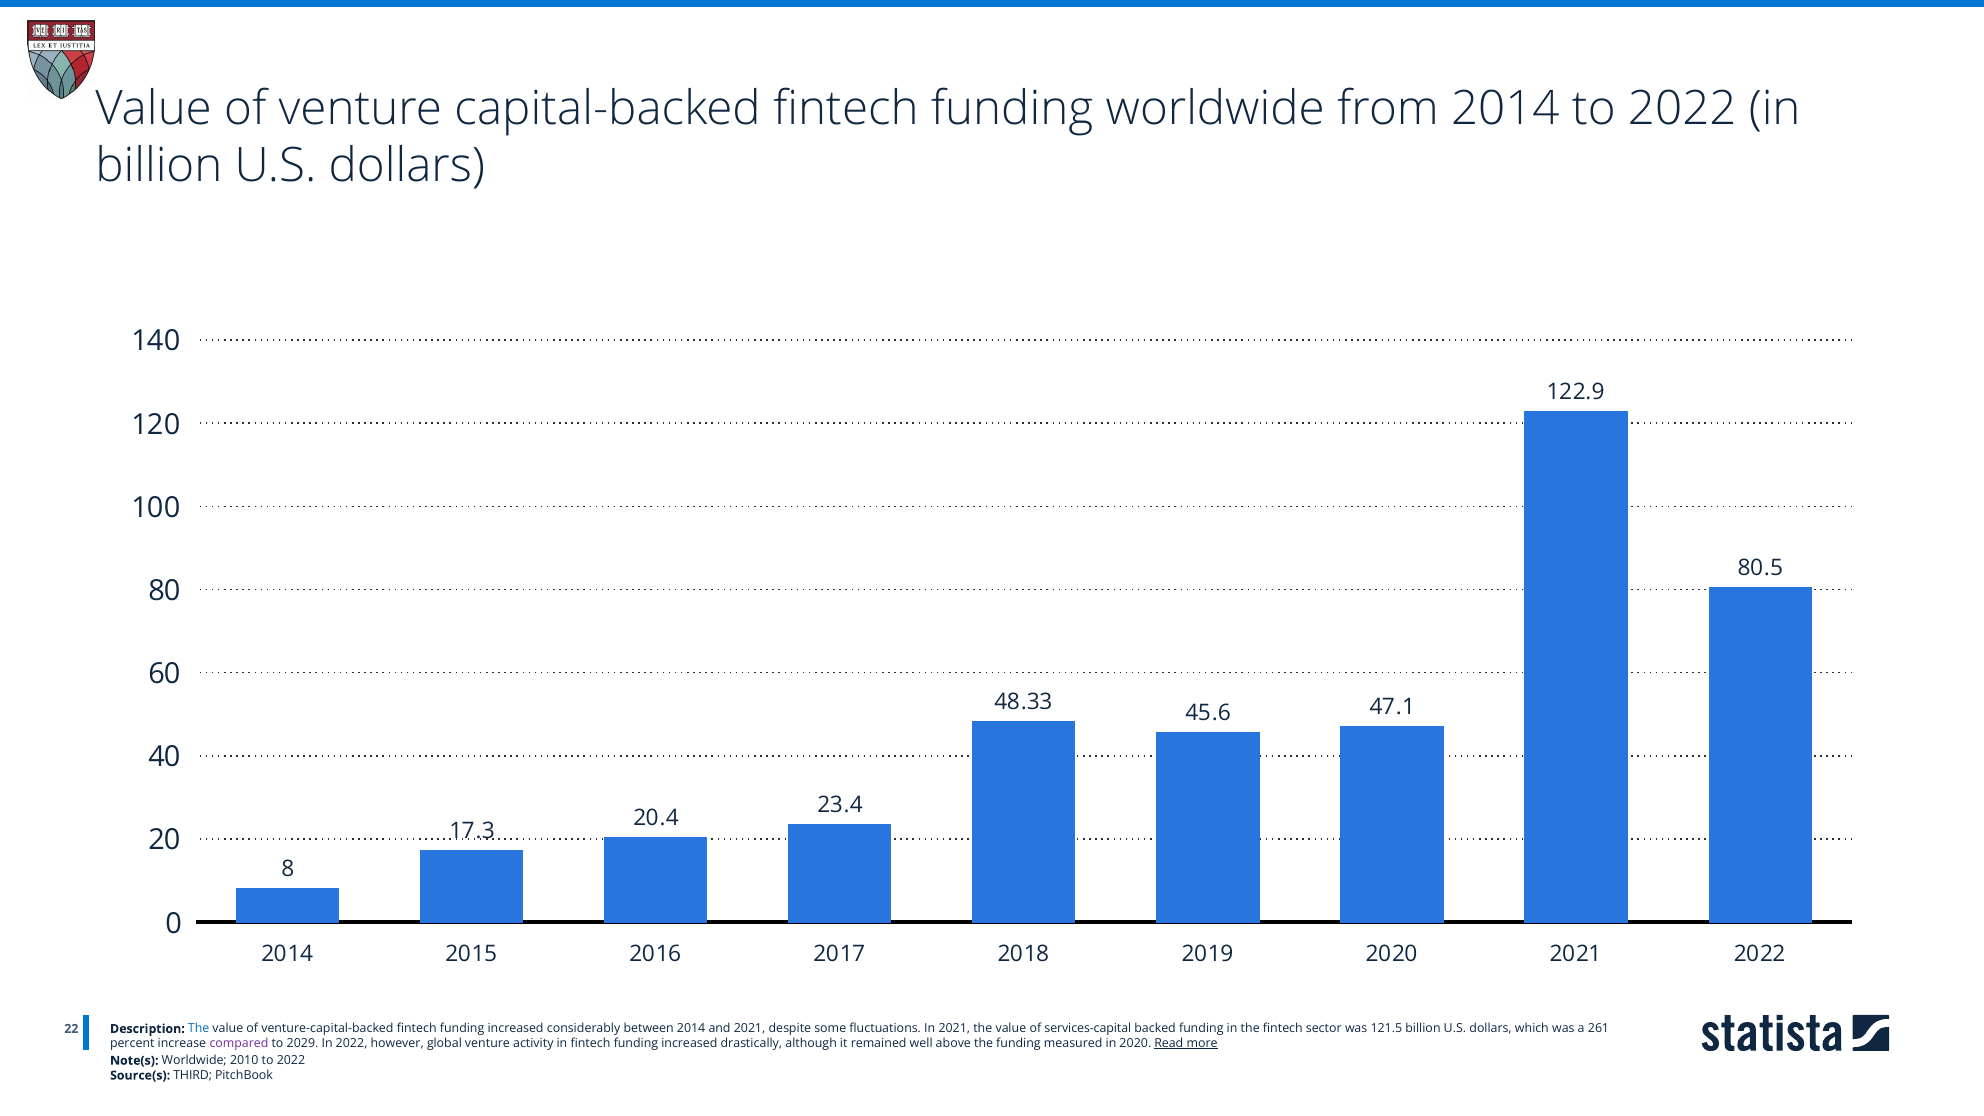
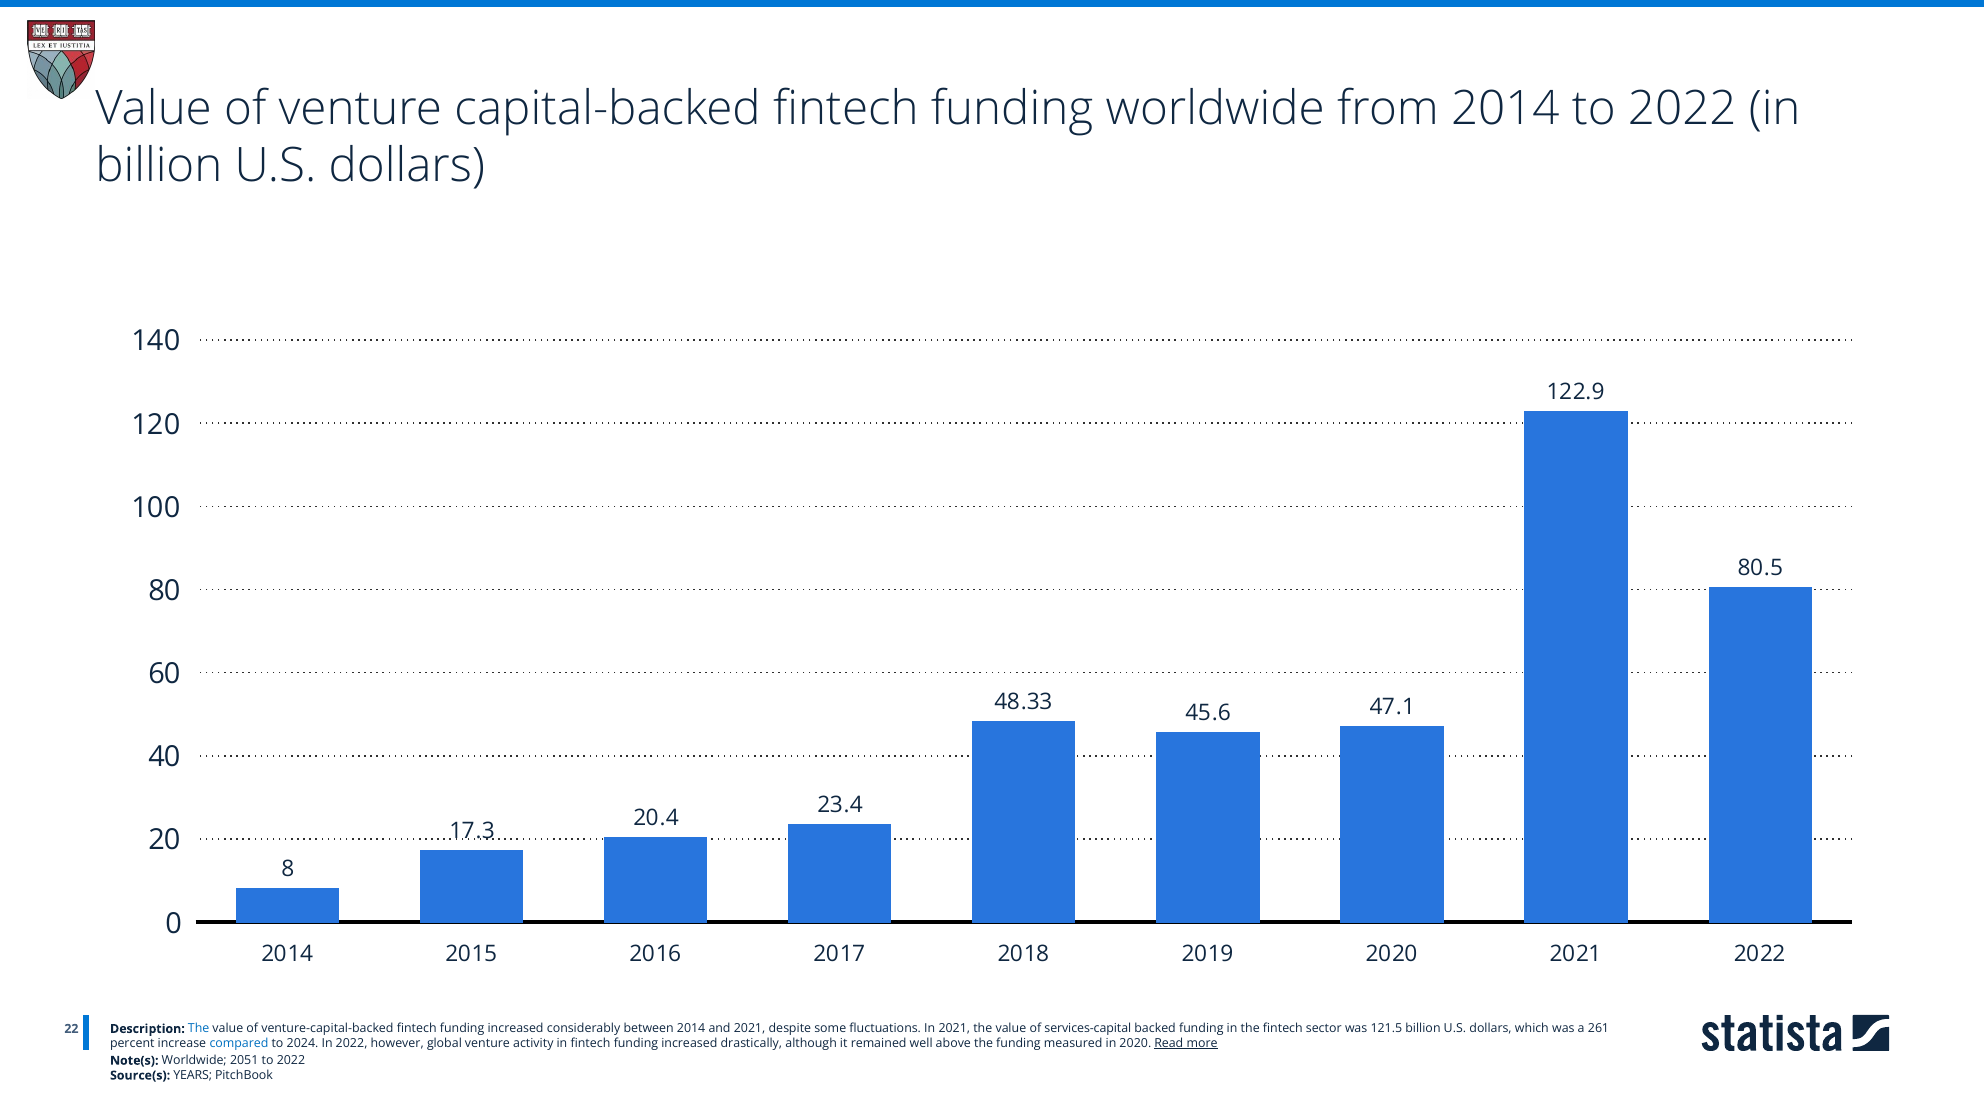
compared colour: purple -> blue (239, 1044)
2029: 2029 -> 2024 (303, 1044)
2010: 2010 -> 2051 (244, 1061)
THIRD: THIRD -> YEARS (193, 1075)
